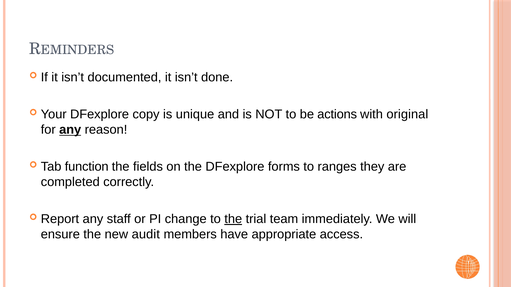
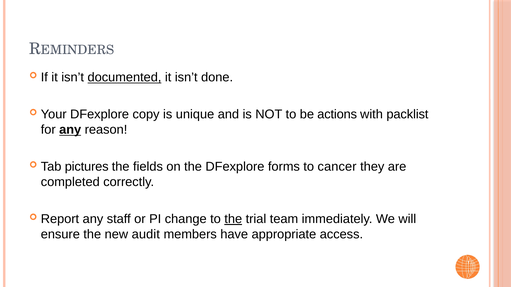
documented underline: none -> present (124, 78)
original: original -> packlist (407, 115)
function: function -> pictures (87, 167)
ranges: ranges -> cancer (337, 167)
